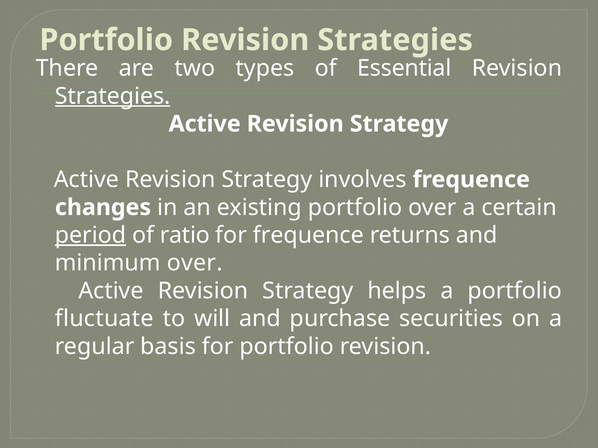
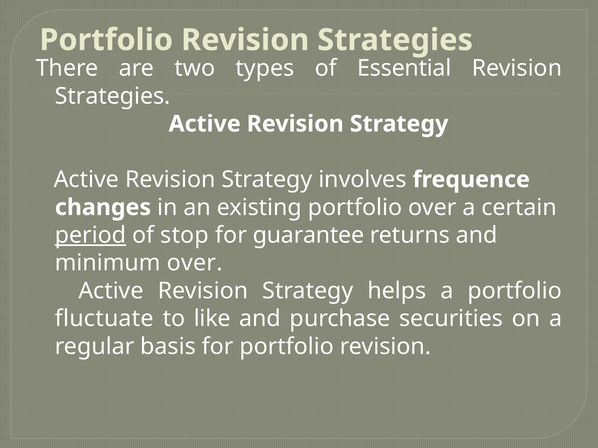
Strategies underline: present -> none (113, 96)
ratio: ratio -> stop (185, 235)
for frequence: frequence -> guarantee (309, 235)
will: will -> like (212, 319)
